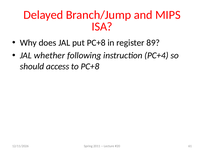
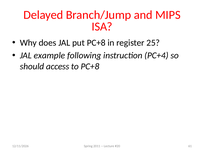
89: 89 -> 25 (153, 43)
whether: whether -> example (49, 55)
